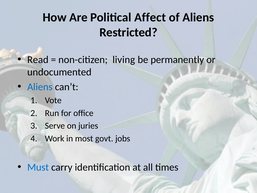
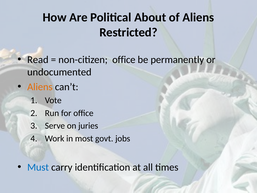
Affect: Affect -> About (150, 17)
non-citizen living: living -> office (124, 60)
Aliens colour: blue -> orange (40, 87)
